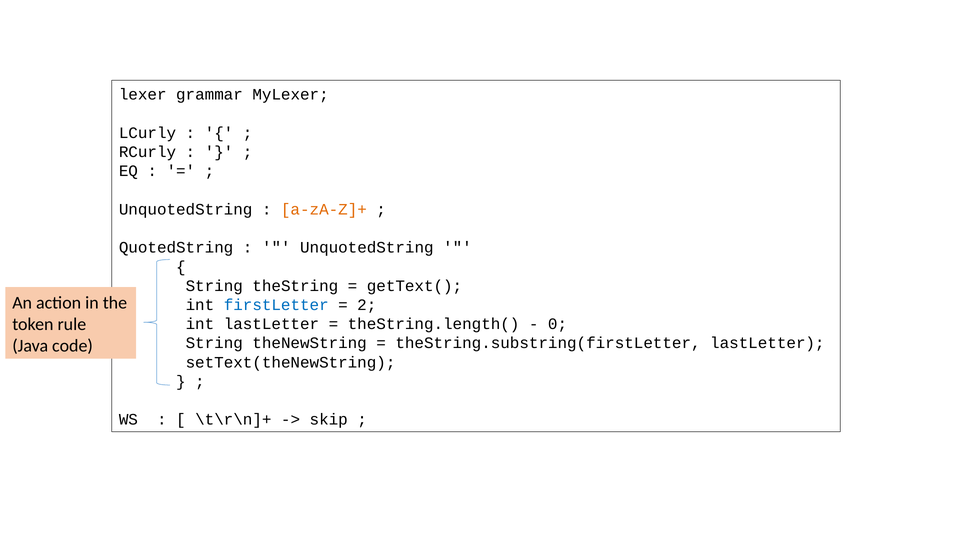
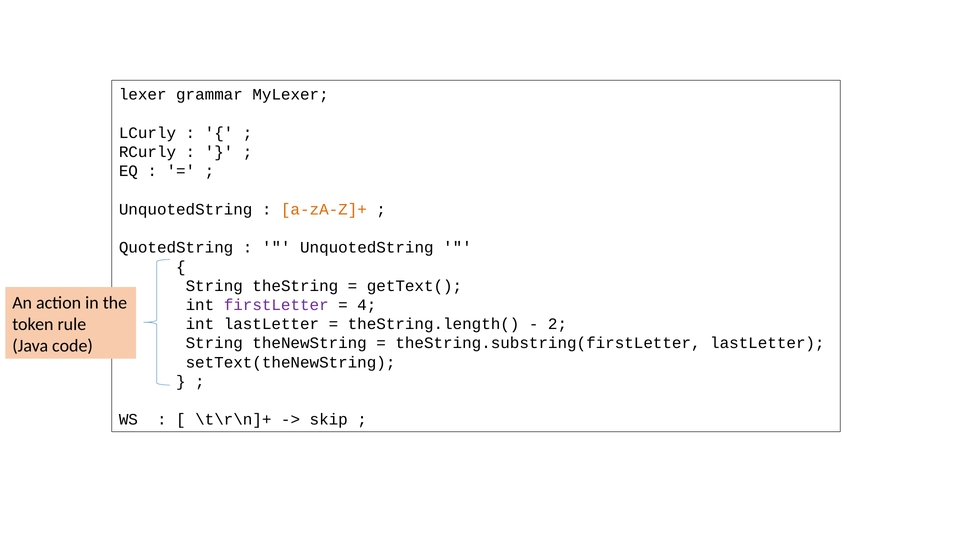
firstLetter colour: blue -> purple (276, 305)
2: 2 -> 4 (367, 305)
0: 0 -> 2 (558, 324)
